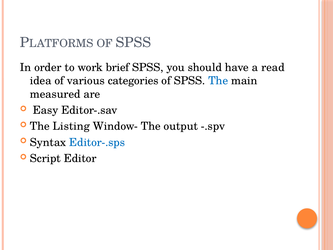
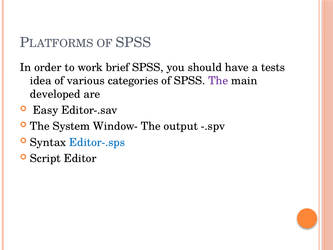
read: read -> tests (273, 67)
The colour: blue -> purple (218, 81)
measured: measured -> developed (55, 94)
Listing: Listing -> System (71, 126)
